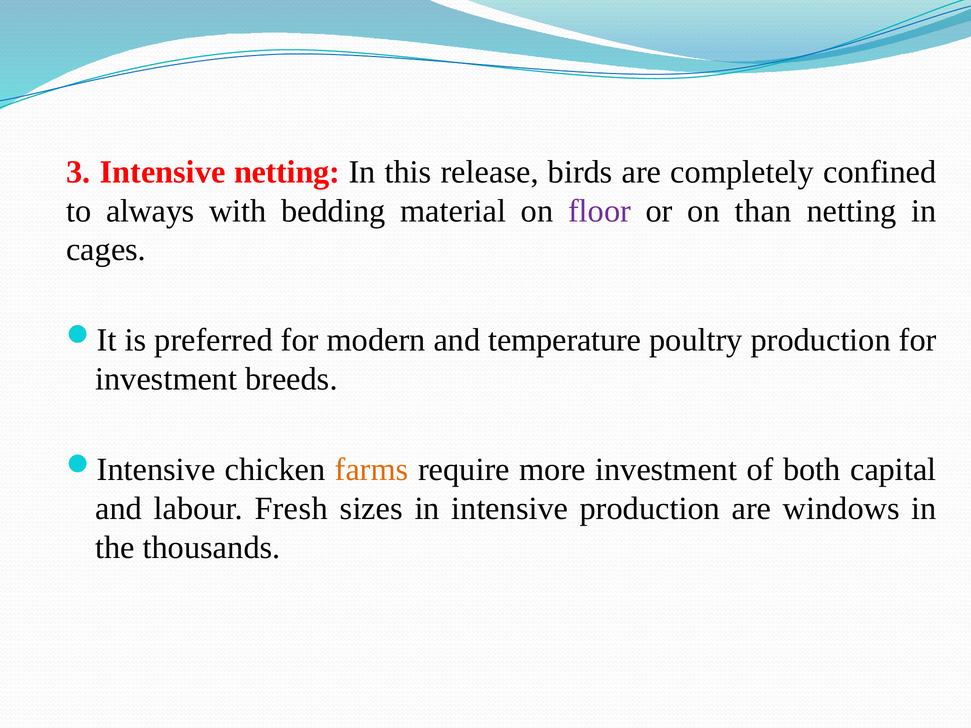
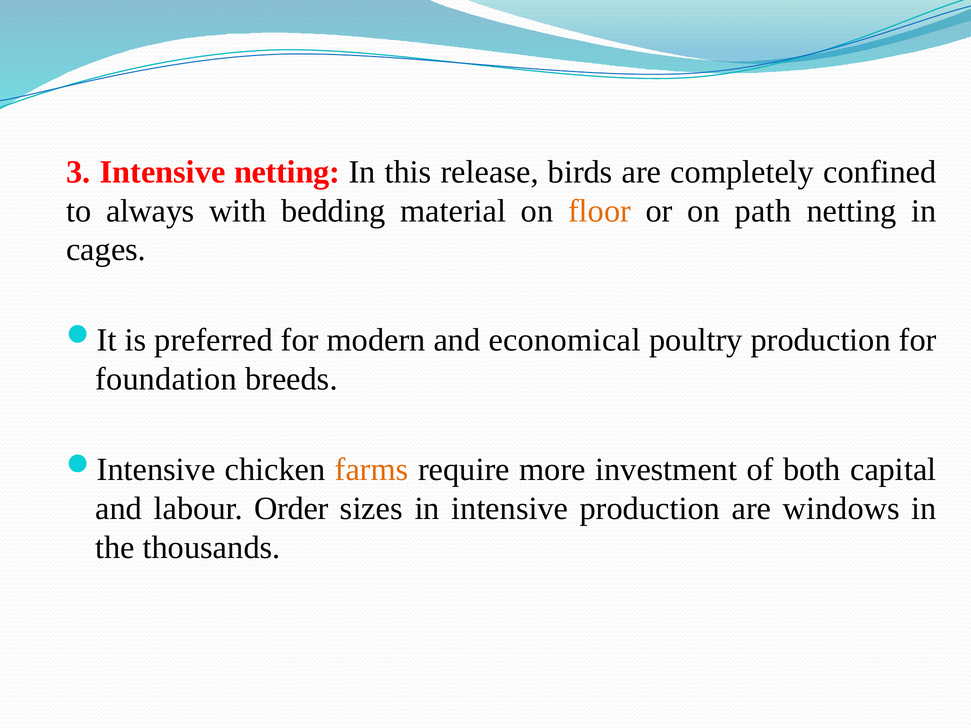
floor colour: purple -> orange (600, 211)
than: than -> path (763, 211)
temperature: temperature -> economical (565, 340)
investment: investment -> foundation (166, 379)
Fresh: Fresh -> Order (291, 509)
